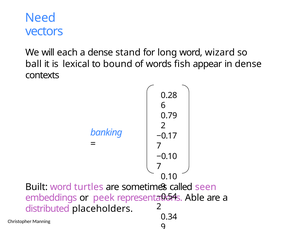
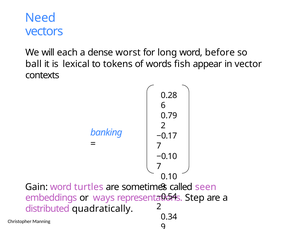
stand: stand -> worst (128, 53)
wizard: wizard -> before (220, 53)
bound: bound -> tokens (118, 64)
in dense: dense -> vector (248, 64)
Built: Built -> Gain (37, 187)
peek: peek -> ways (104, 198)
Able: Able -> Step (195, 198)
placeholders: placeholders -> quadratically (102, 209)
